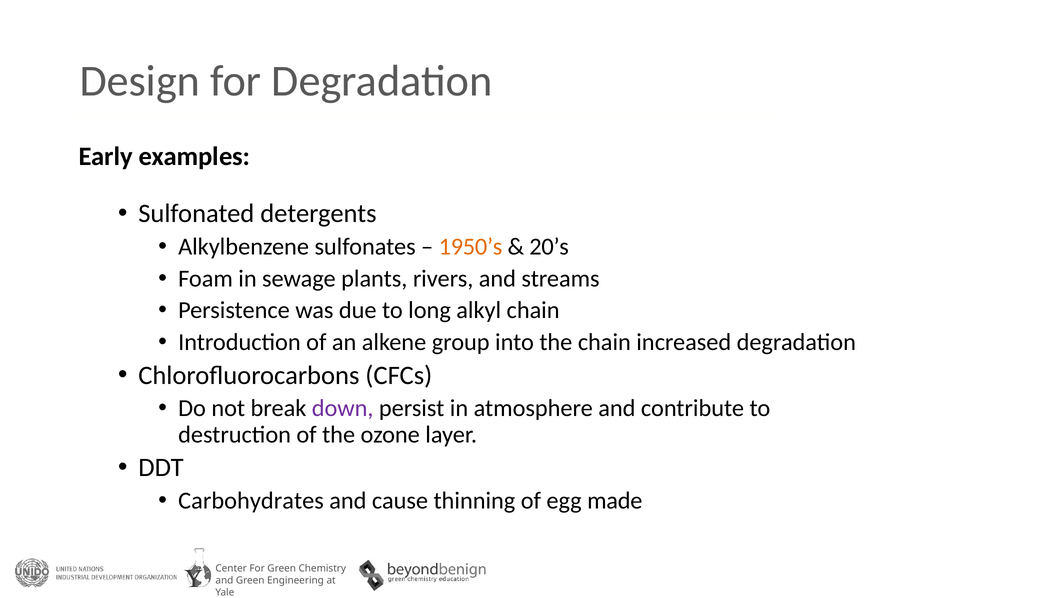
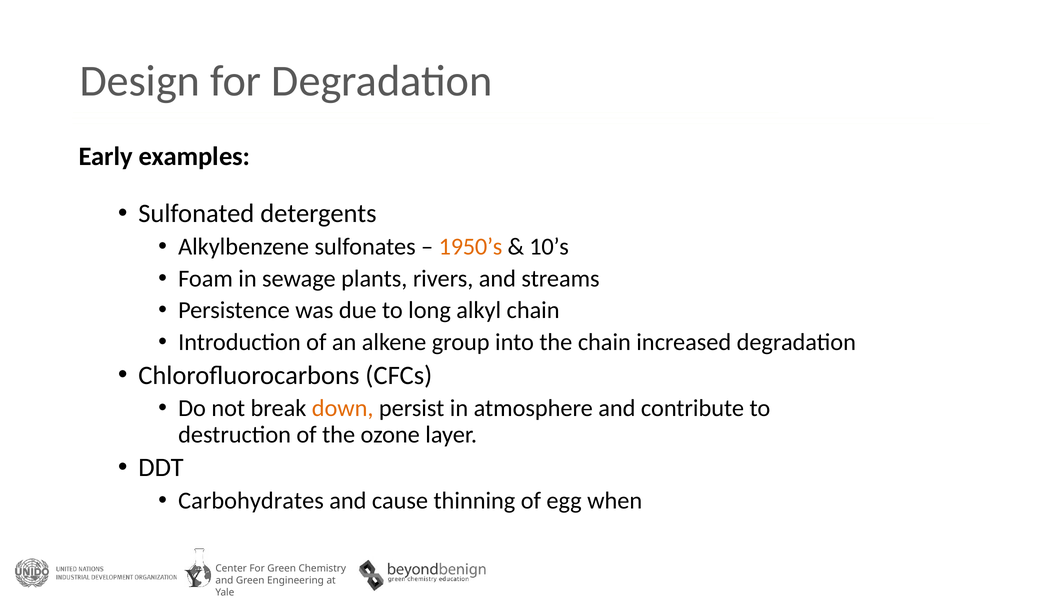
20’s: 20’s -> 10’s (549, 247)
down colour: purple -> orange (343, 408)
made: made -> when (615, 501)
